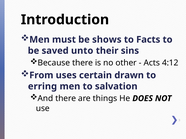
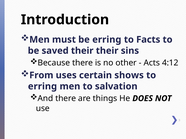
be shows: shows -> erring (107, 40)
saved unto: unto -> their (82, 51)
drawn: drawn -> shows (129, 75)
